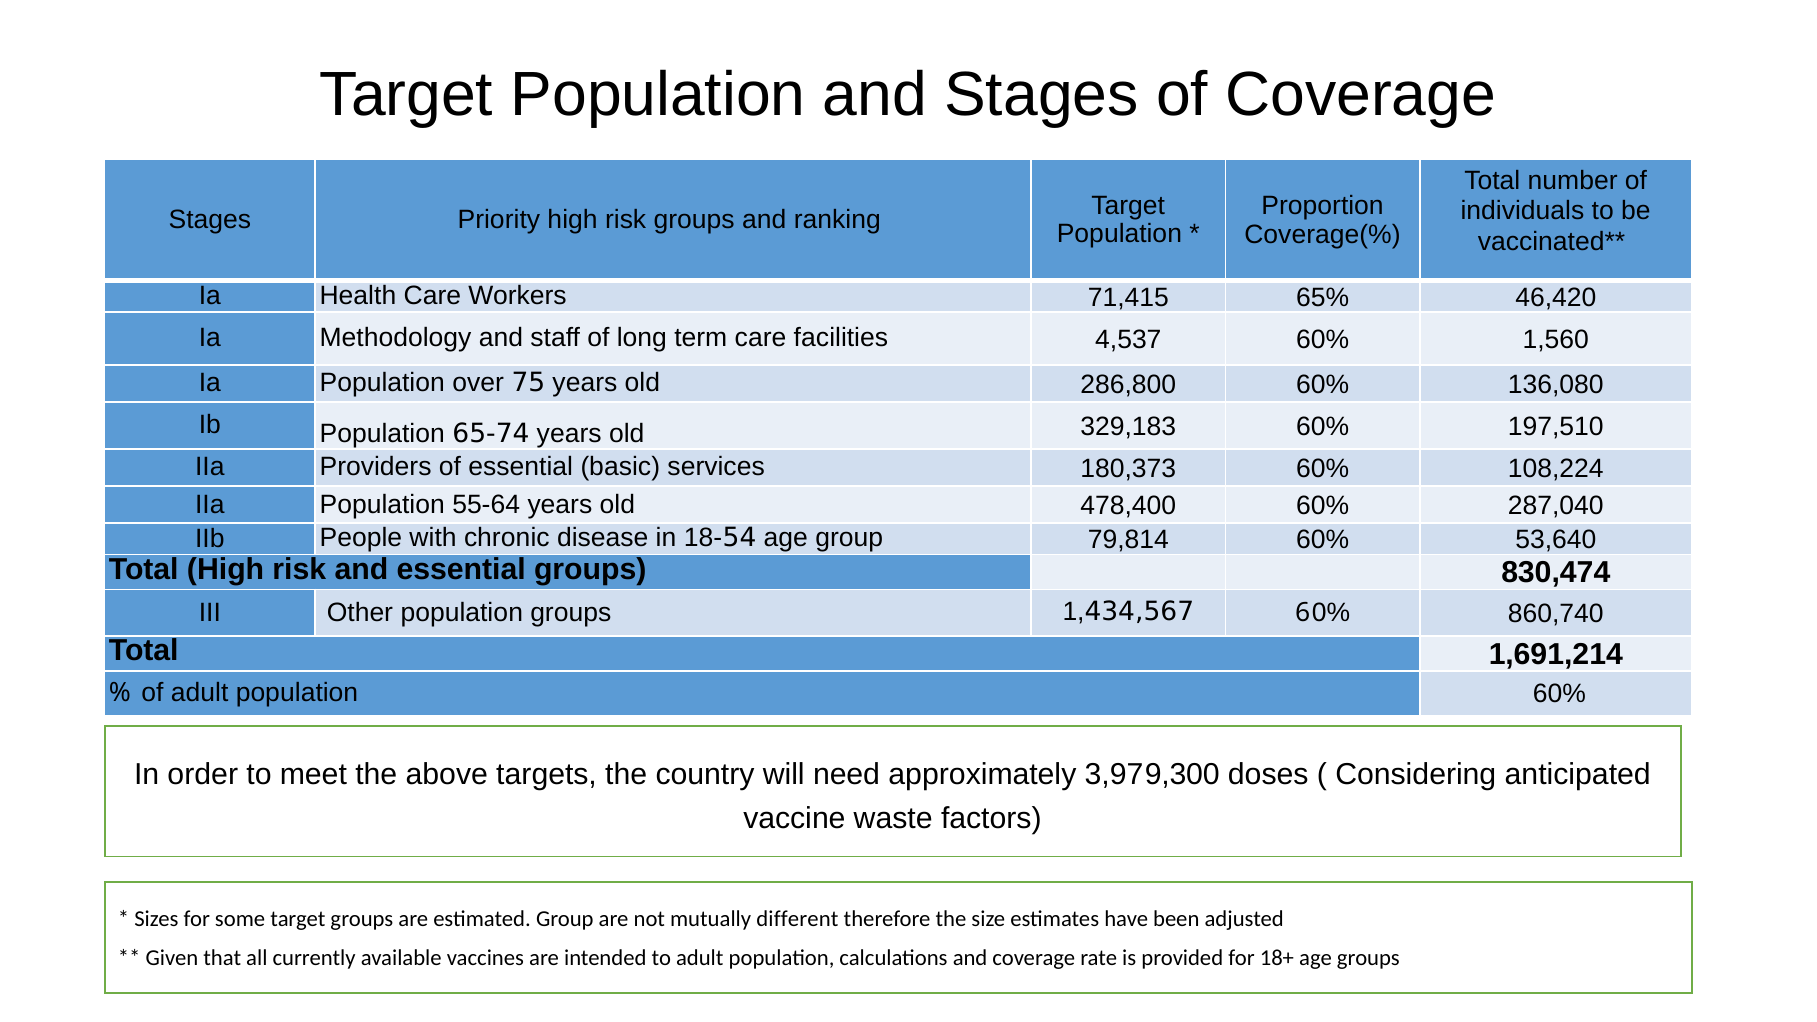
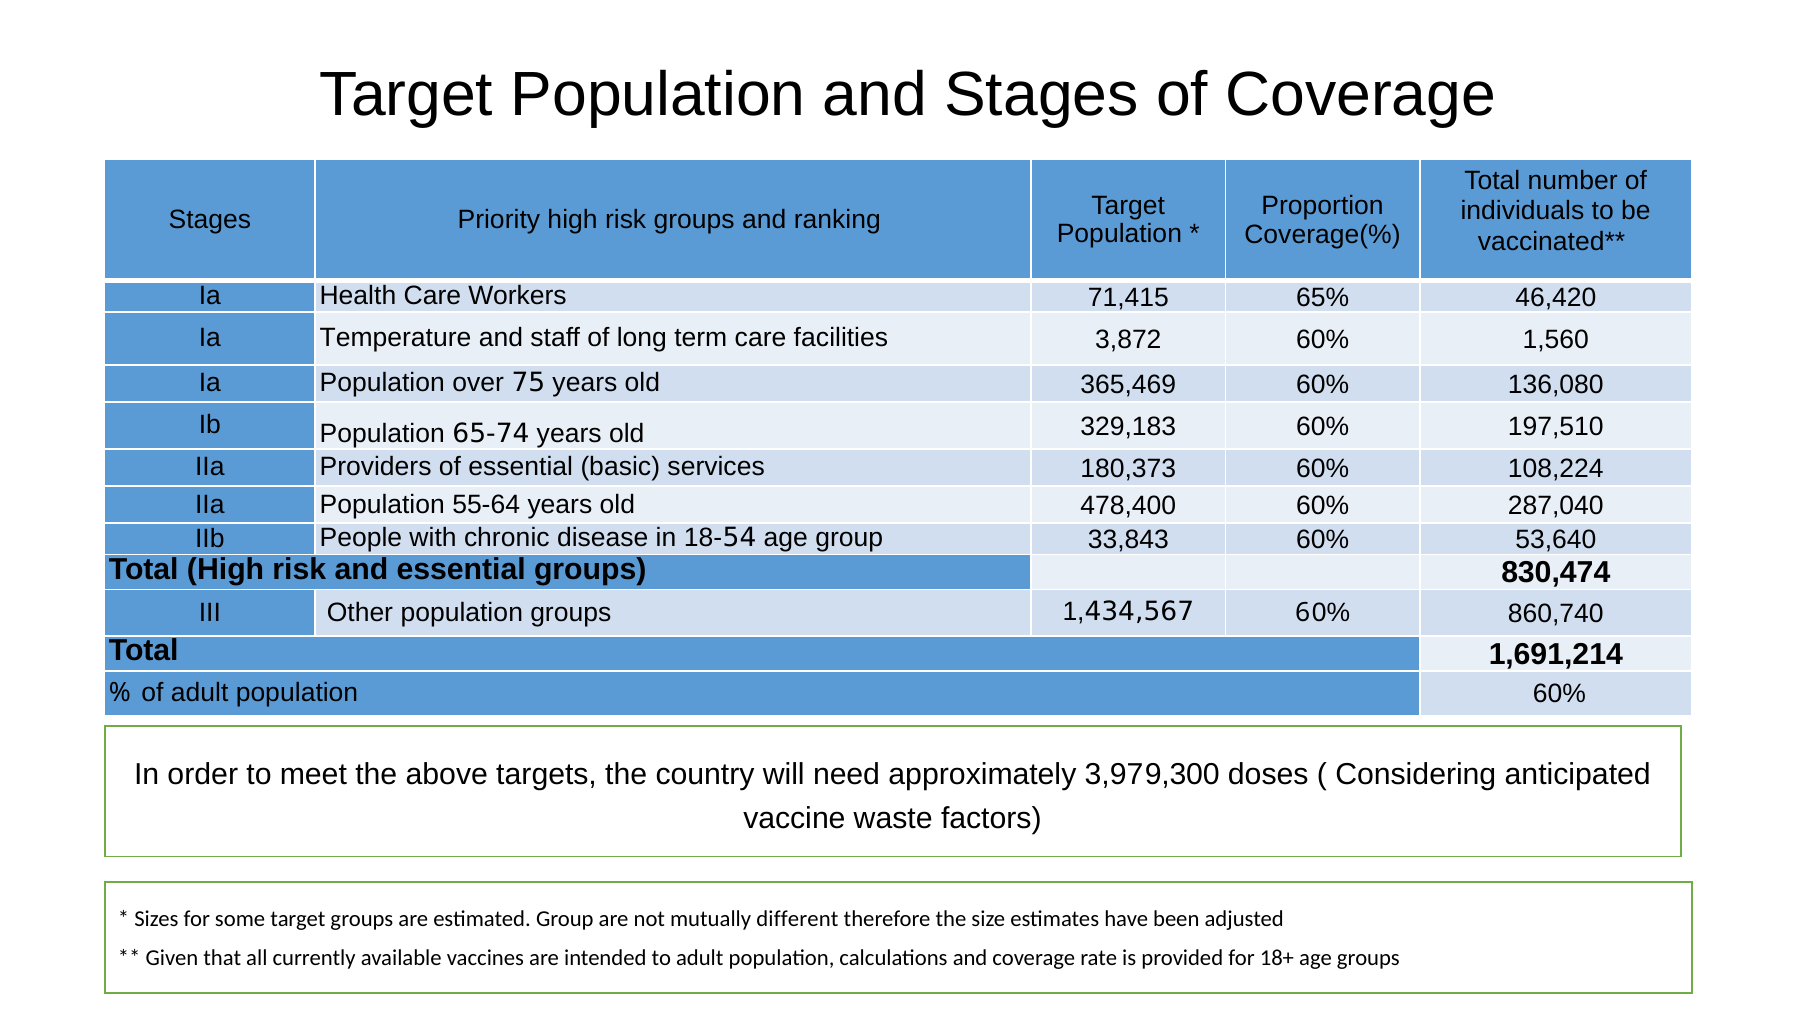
Methodology: Methodology -> Temperature (395, 338)
4,537: 4,537 -> 3,872 (1128, 340)
286,800: 286,800 -> 365,469 (1128, 385)
79,814: 79,814 -> 33,843 (1128, 540)
